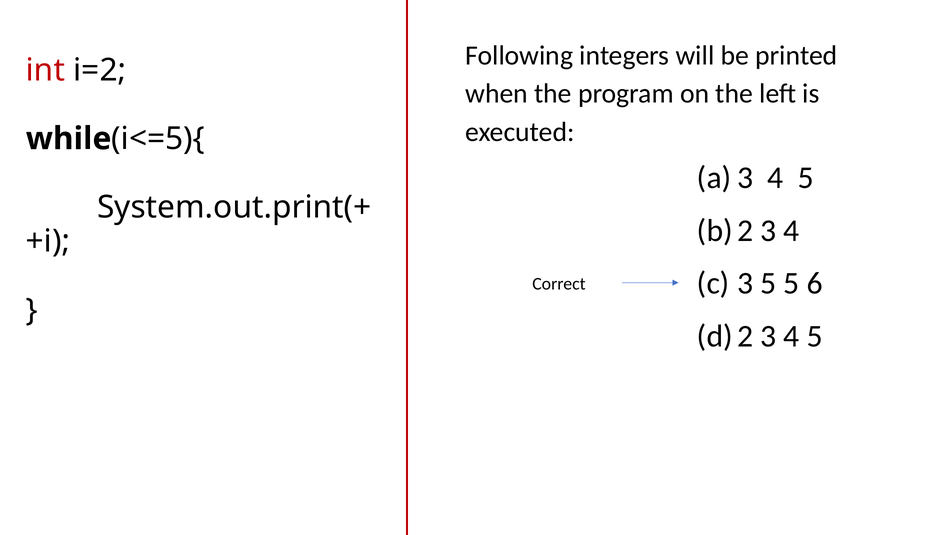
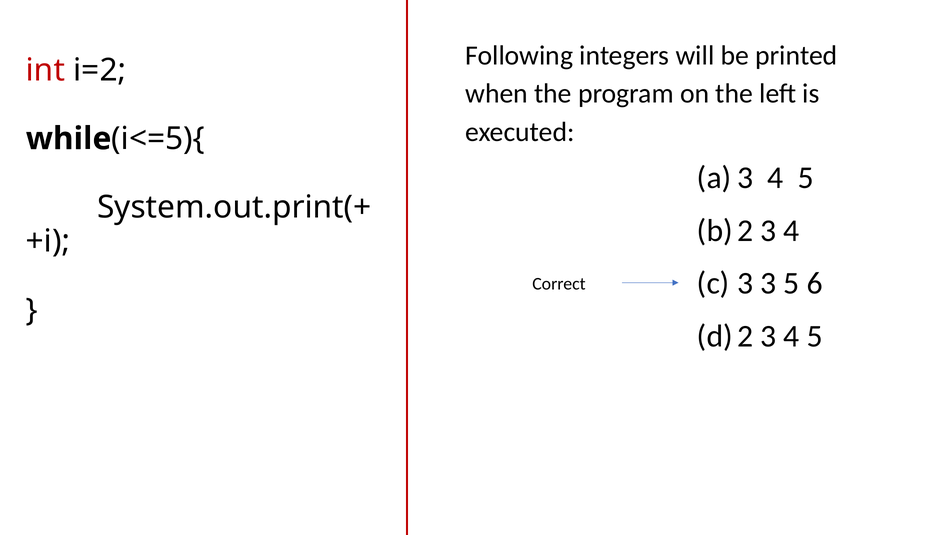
5: 5 -> 3 (768, 283)
